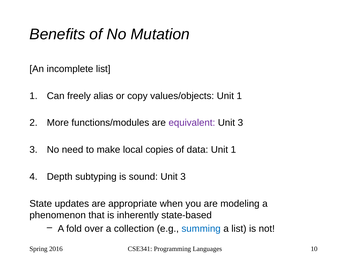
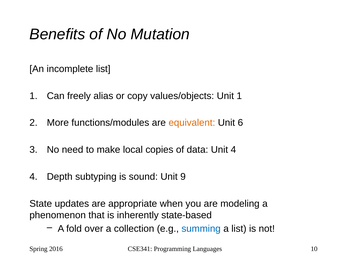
equivalent colour: purple -> orange (192, 123)
3: 3 -> 6 (240, 123)
data Unit 1: 1 -> 4 (233, 150)
sound Unit 3: 3 -> 9 (183, 177)
